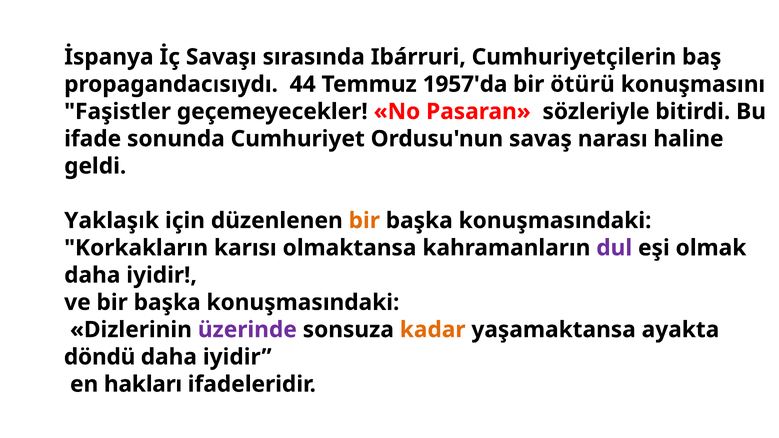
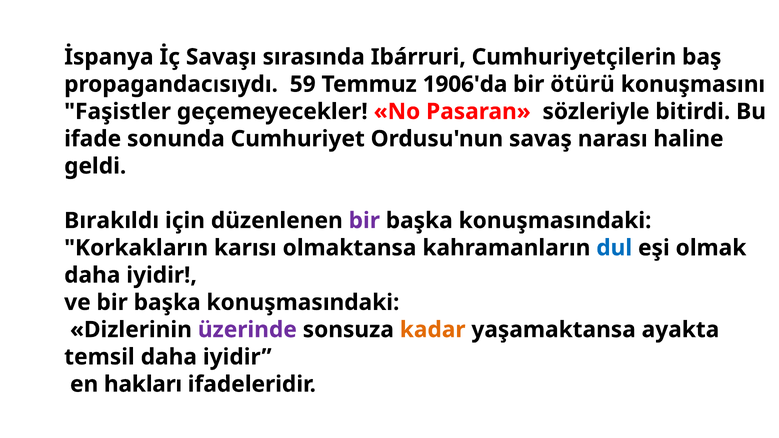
44: 44 -> 59 (303, 84)
1957'da: 1957'da -> 1906'da (465, 84)
Yaklaşık: Yaklaşık -> Bırakıldı (112, 221)
bir colour: orange -> purple (364, 221)
dul colour: purple -> blue (614, 248)
döndü: döndü -> temsil (100, 357)
